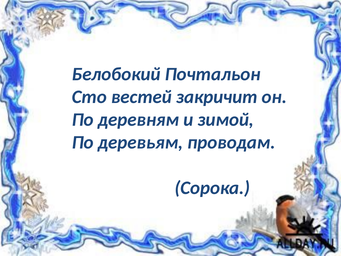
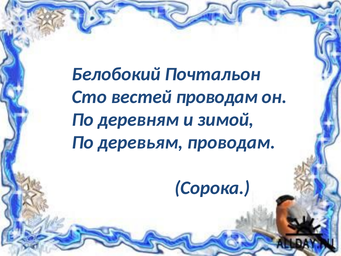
вестей закричит: закричит -> проводам (217, 97)
